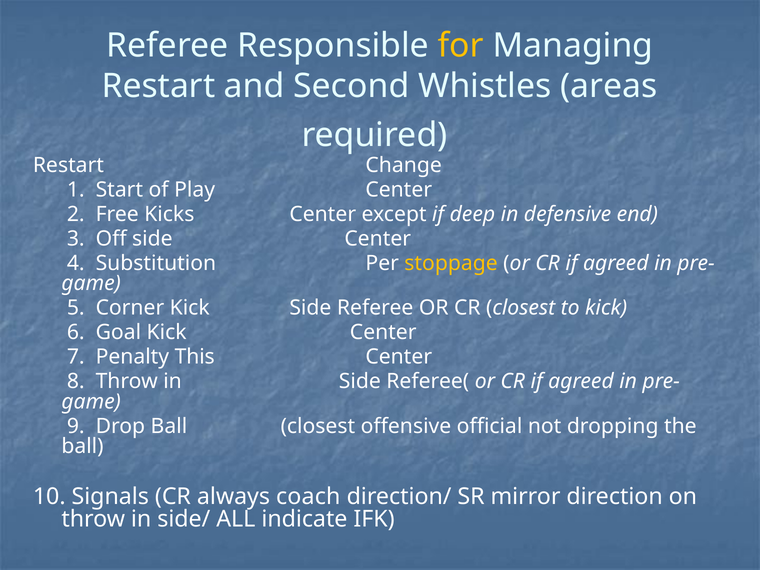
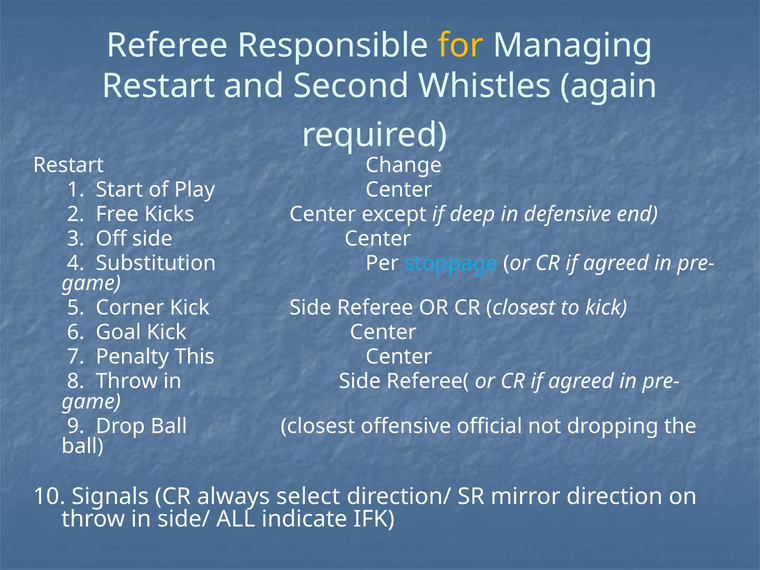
areas: areas -> again (609, 86)
stoppage colour: yellow -> light blue (451, 263)
coach: coach -> select (308, 497)
